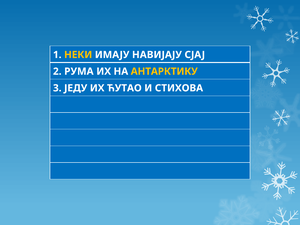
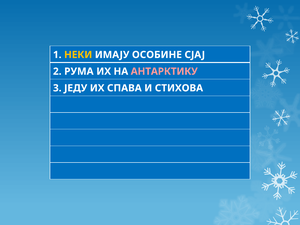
НАВИЈАЈУ: НАВИЈАЈУ -> ОСОБИНЕ (157, 55)
АНТАРКТИКУ colour: yellow -> pink (164, 71)
ЋУТАО: ЋУТАО -> СПАВА (124, 88)
